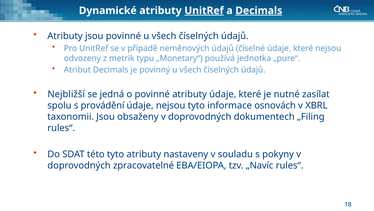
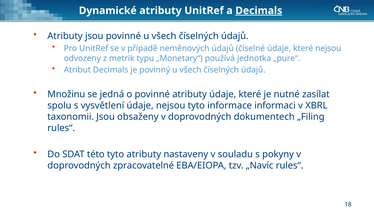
UnitRef underline: present -> none (204, 11)
Nejbližší: Nejbližší -> Množinu (66, 94)
provádění: provádění -> vysvětlení (102, 105)
osnovách: osnovách -> informaci (275, 105)
